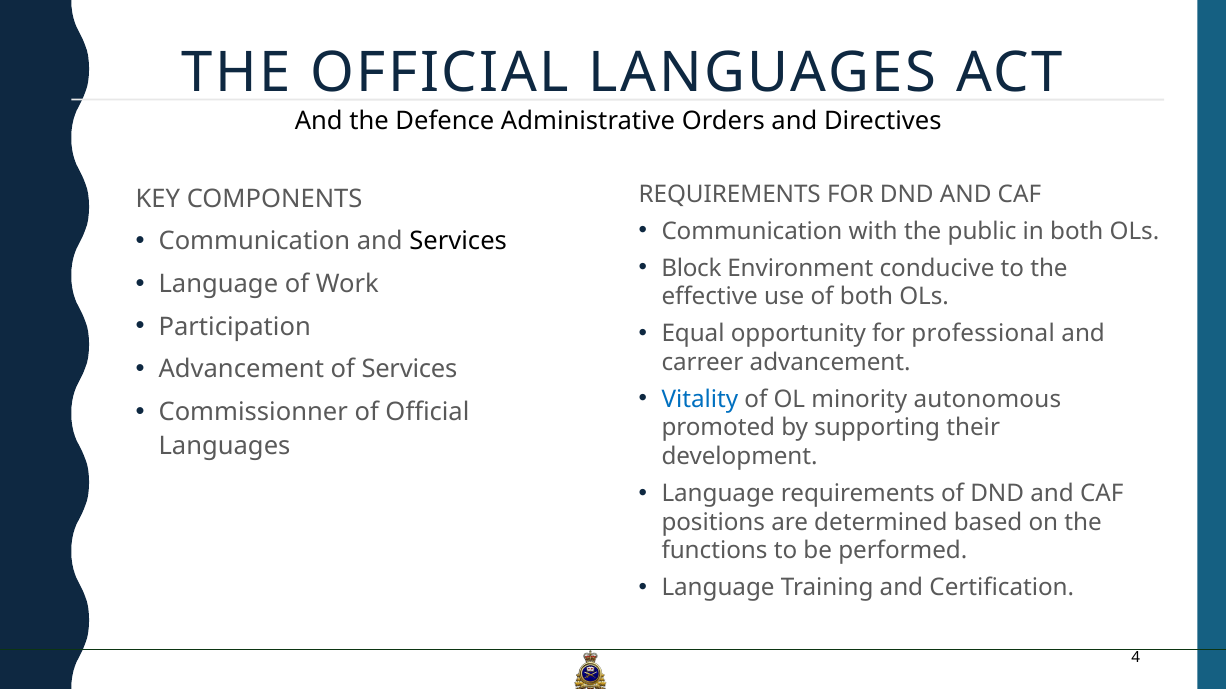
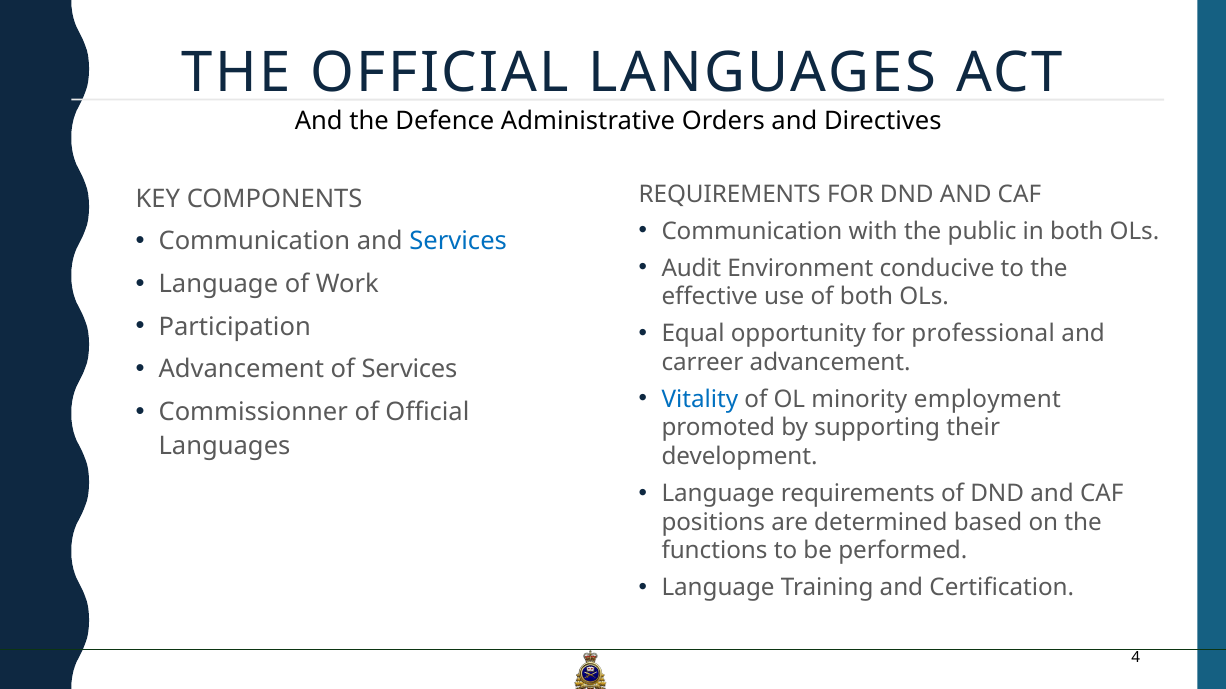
Services colour: black -> blue (458, 242)
Block: Block -> Audit (691, 268)
autonomous: autonomous -> employment (987, 400)
